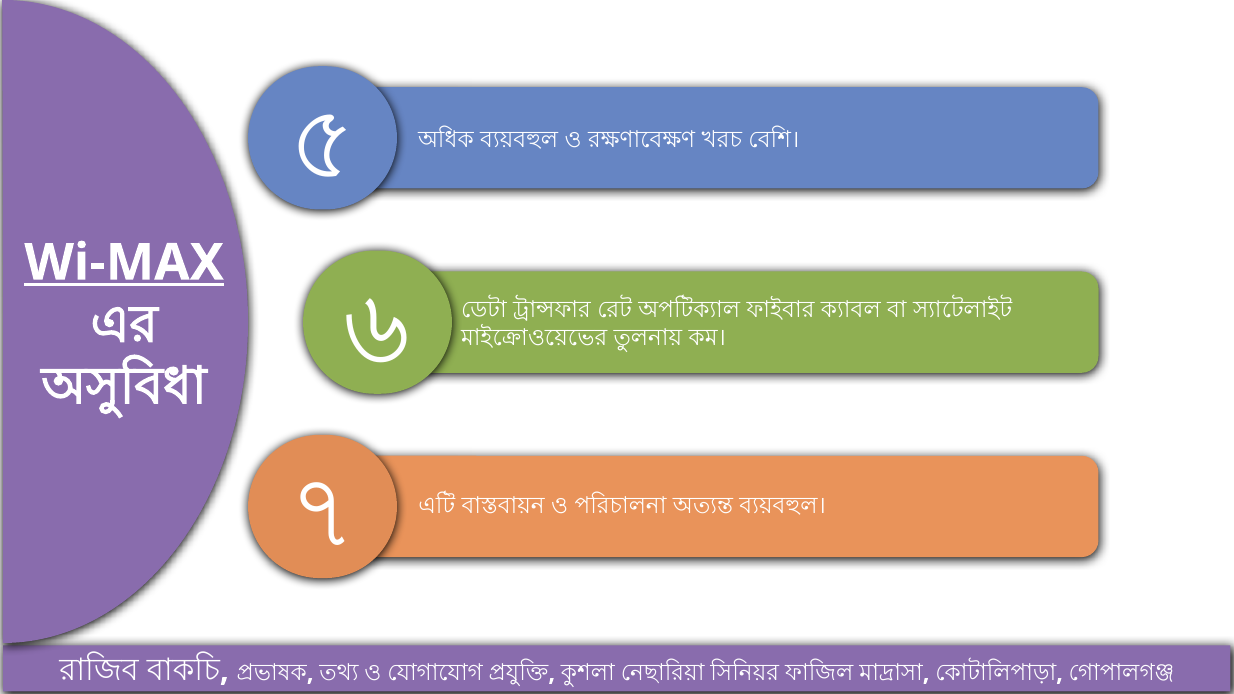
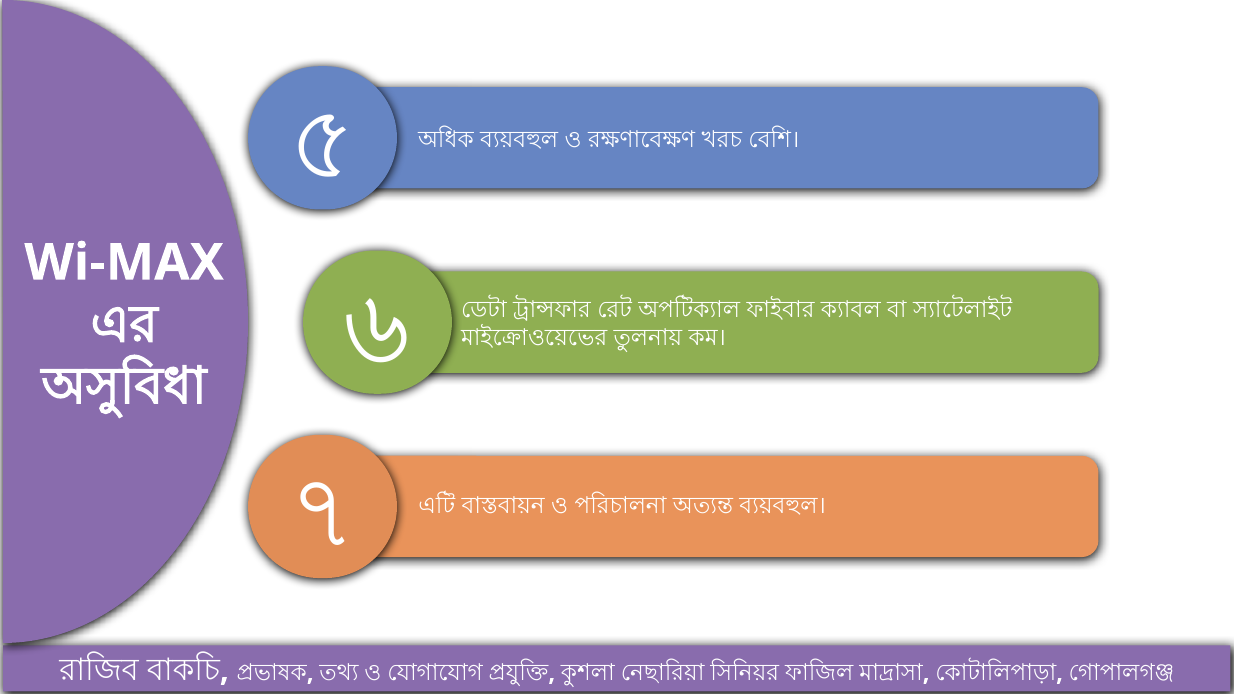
Wi-MAX underline: present -> none (124, 263)
